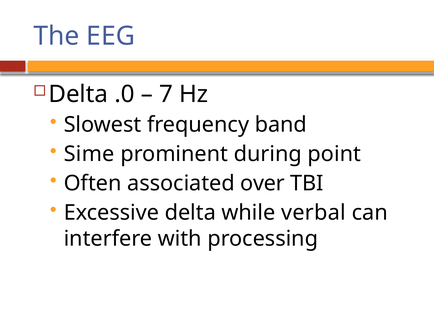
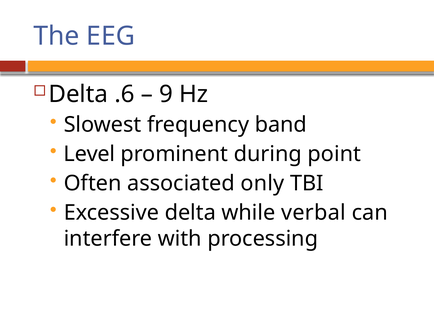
.0: .0 -> .6 (124, 94)
7: 7 -> 9 (166, 94)
Sime: Sime -> Level (89, 154)
over: over -> only (262, 184)
